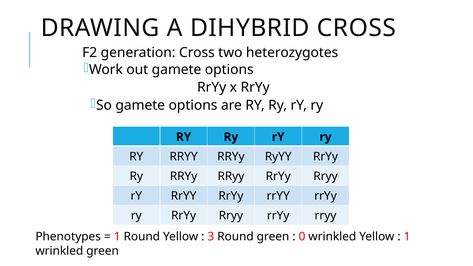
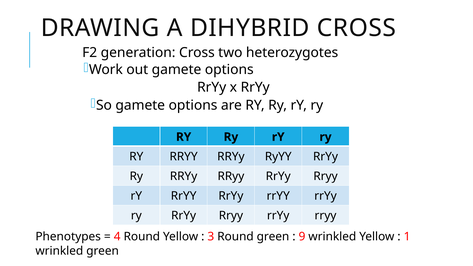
1: 1 -> 4 (117, 237)
0: 0 -> 9 (302, 237)
